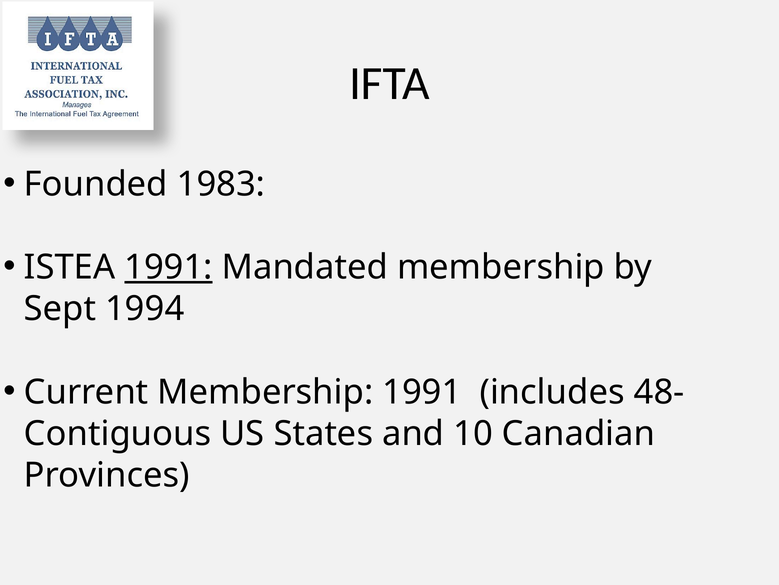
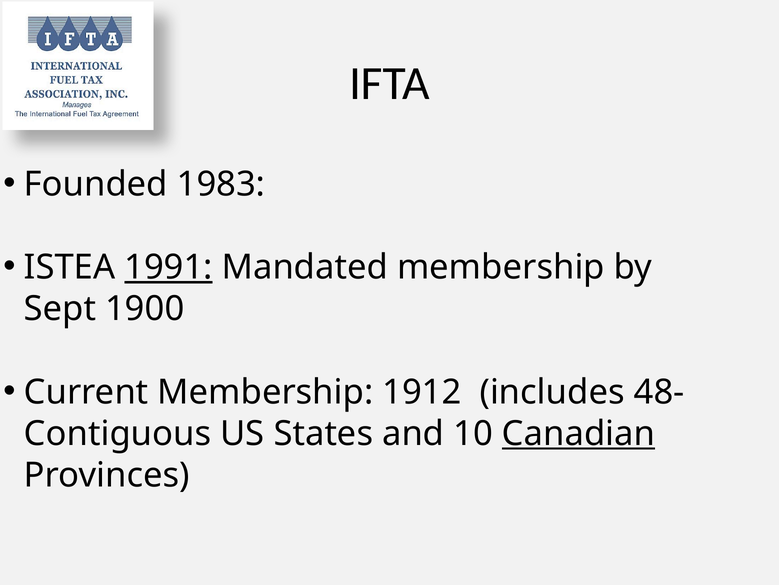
1994: 1994 -> 1900 (145, 309)
Membership 1991: 1991 -> 1912 (422, 392)
Canadian underline: none -> present (579, 433)
